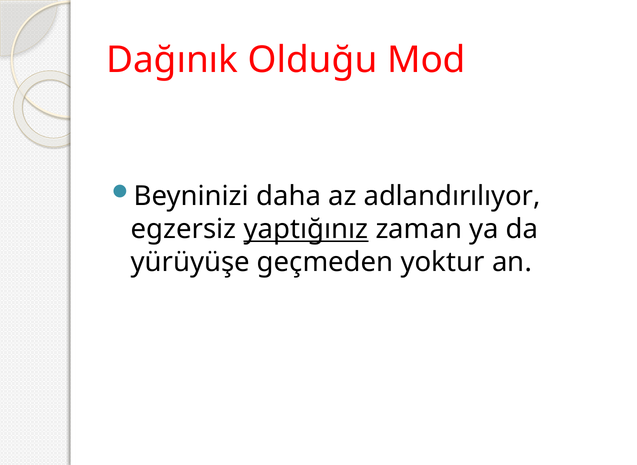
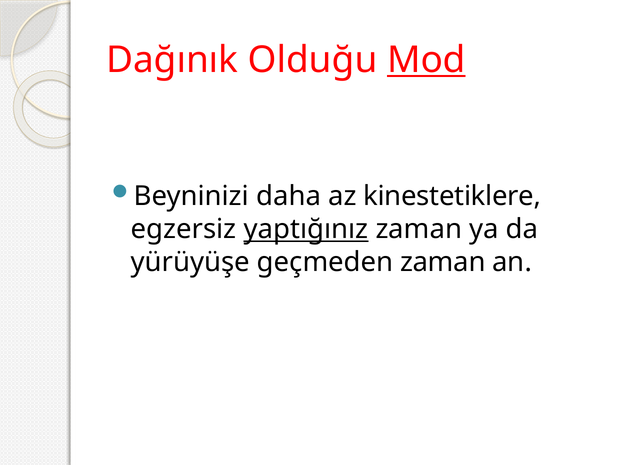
Mod underline: none -> present (426, 60)
adlandırılıyor: adlandırılıyor -> kinestetiklere (452, 196)
geçmeden yoktur: yoktur -> zaman (443, 262)
